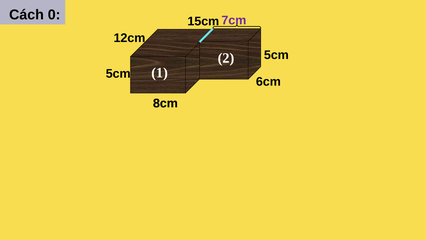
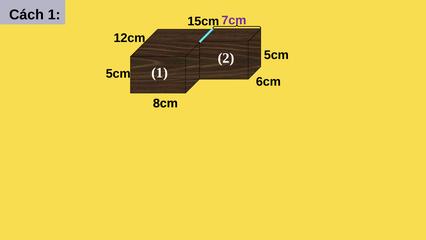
Cách 0: 0 -> 1 (54, 15)
